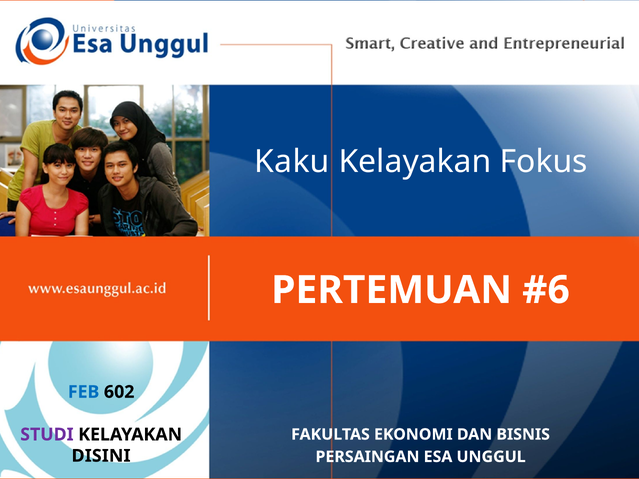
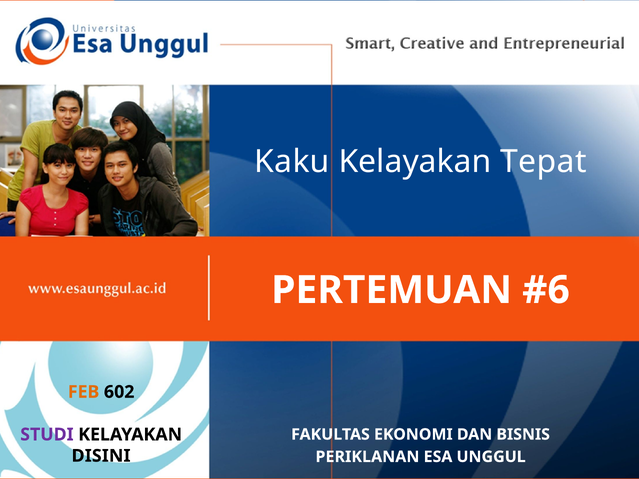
Fokus: Fokus -> Tepat (543, 162)
FEB colour: blue -> orange (84, 392)
PERSAINGAN: PERSAINGAN -> PERIKLANAN (367, 457)
